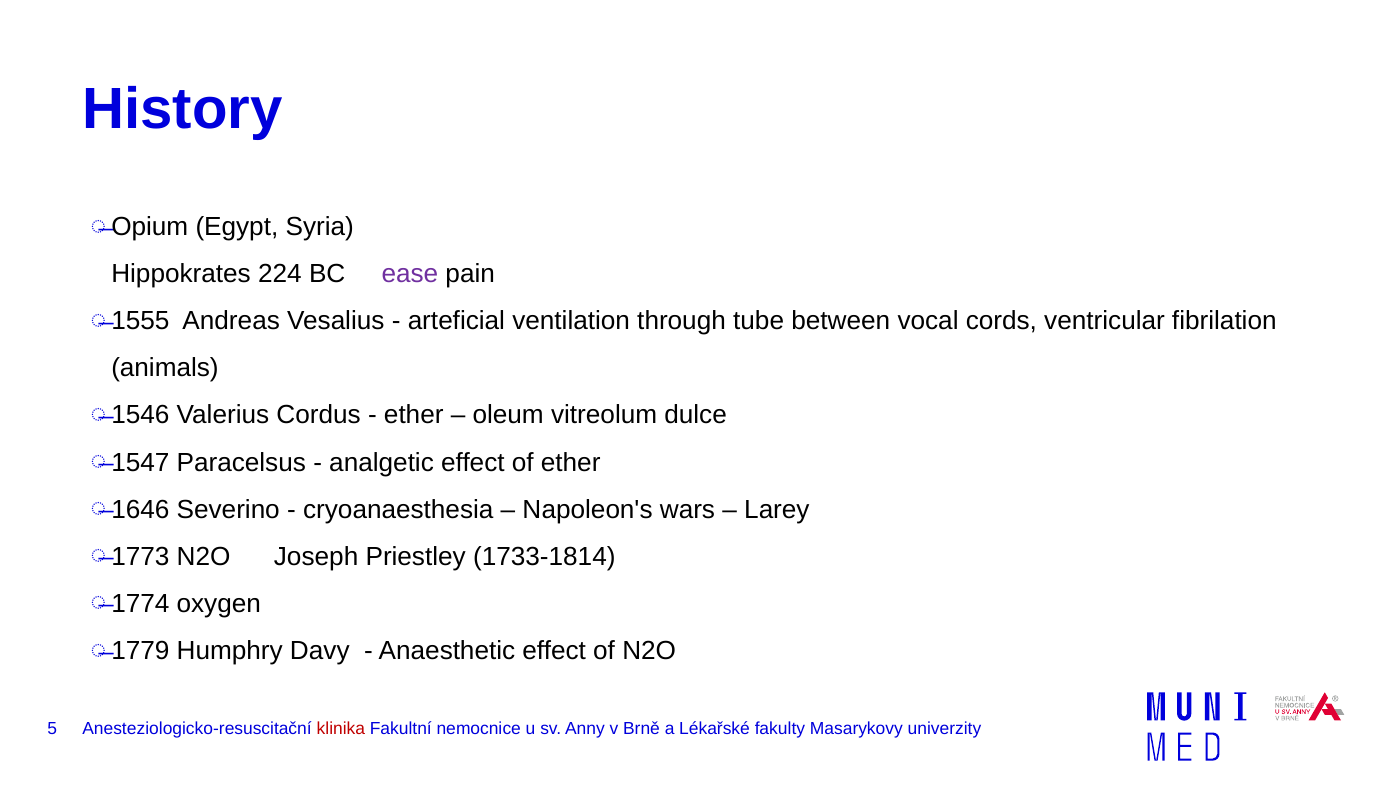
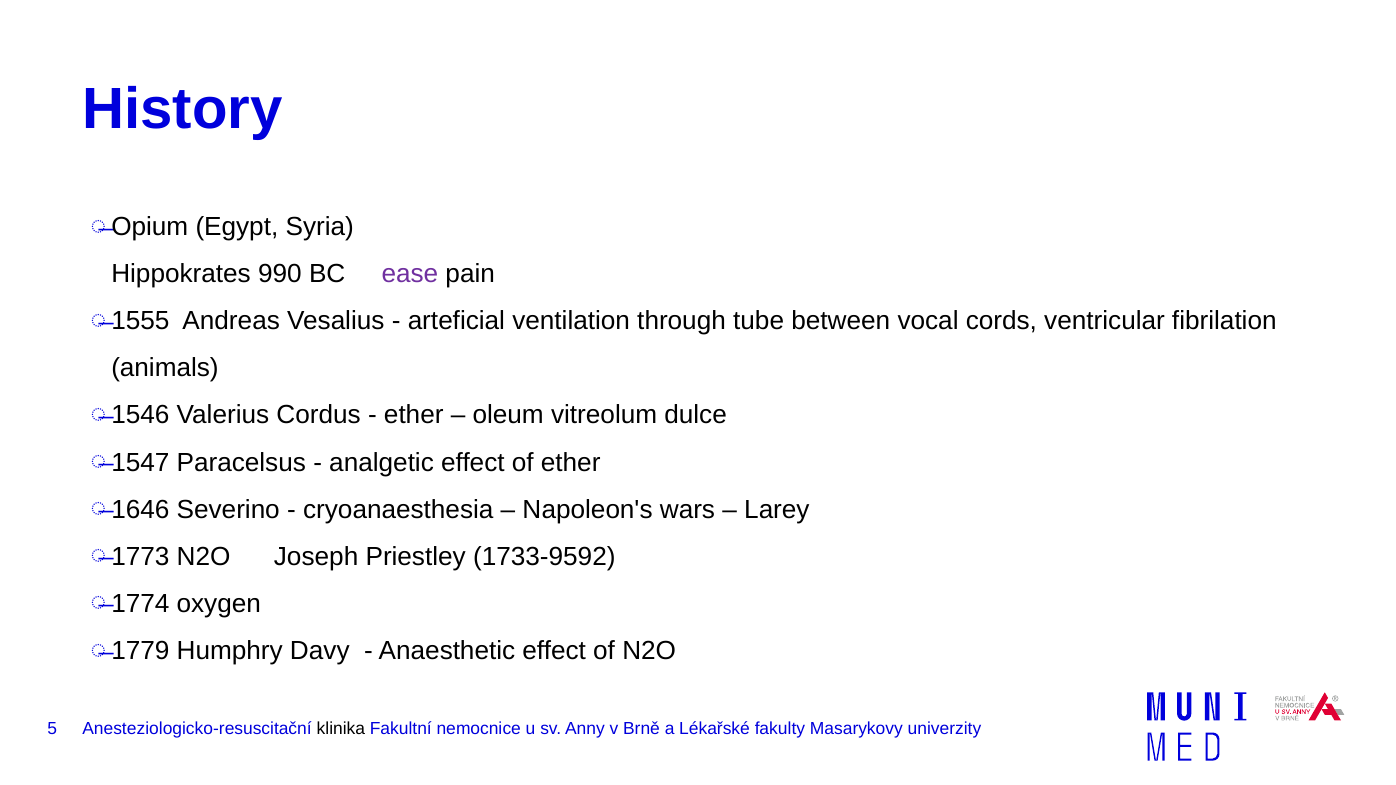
224: 224 -> 990 (280, 274)
1733-1814: 1733-1814 -> 1733-9592 (544, 557)
klinika colour: red -> black (341, 729)
